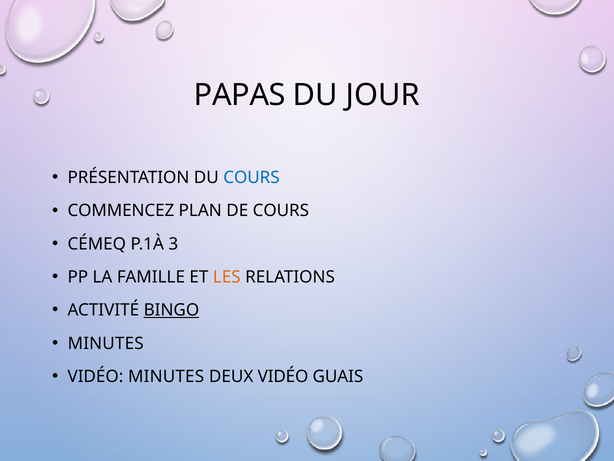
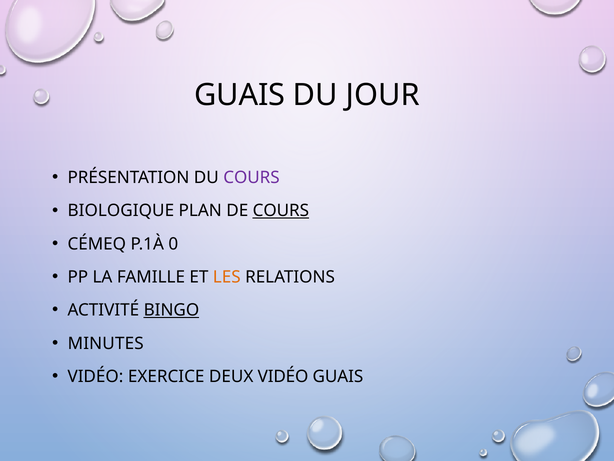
PAPAS: PAPAS -> GUAIS (240, 95)
COURS colour: blue -> purple (251, 178)
COMMENCEZ: COMMENCEZ -> BIOLOGIQUE (121, 211)
COURS underline: none -> present (281, 211)
3: 3 -> 0 (173, 244)
VIDÉO MINUTES: MINUTES -> EXERCICE (166, 376)
